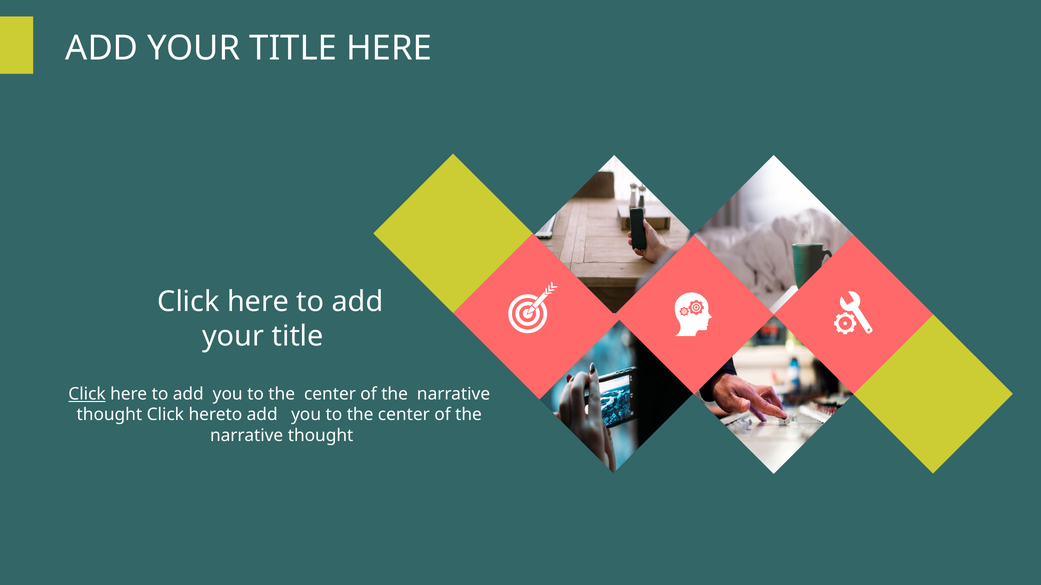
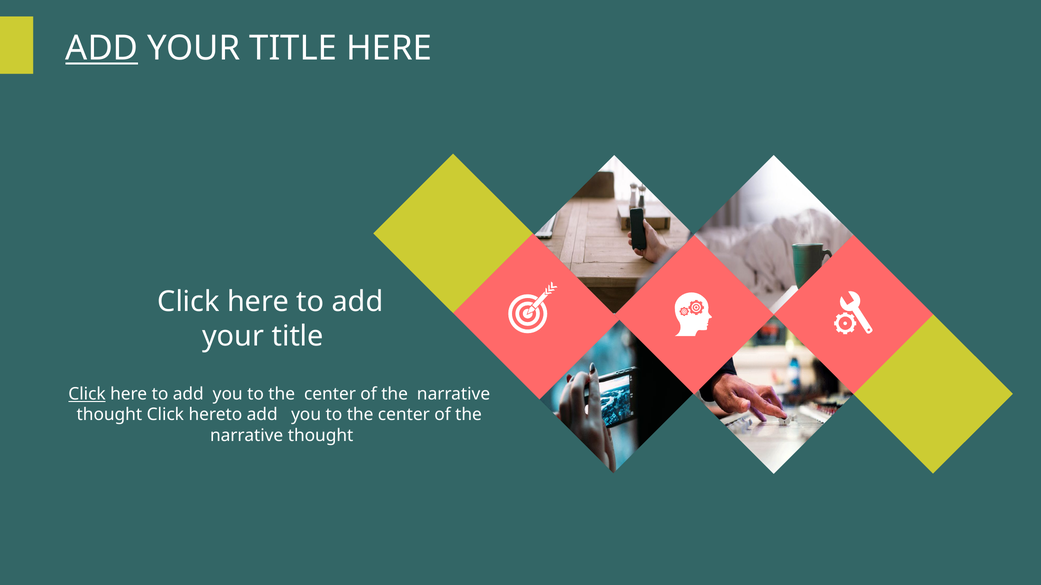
ADD underline: none -> present (102, 48)
